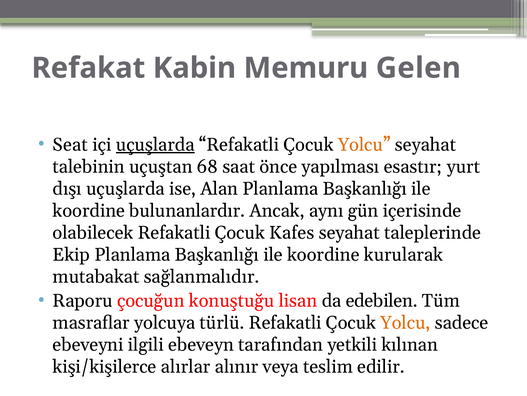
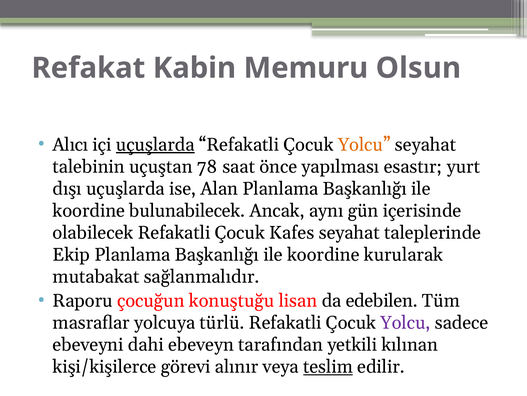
Gelen: Gelen -> Olsun (418, 68)
Seat: Seat -> Alıcı (70, 144)
68: 68 -> 78 (207, 166)
bulunanlardır: bulunanlardır -> bulunabilecek (187, 210)
Yolcu colour: orange -> purple (406, 322)
ilgili: ilgili -> dahi (146, 344)
alırlar: alırlar -> görevi (186, 366)
teslim underline: none -> present (328, 366)
